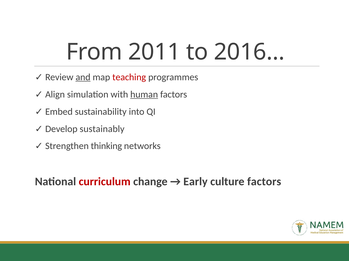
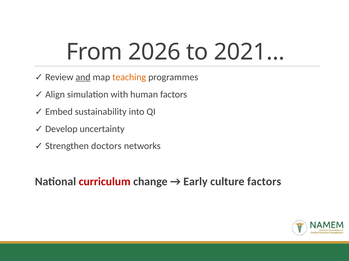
2011: 2011 -> 2026 (154, 52)
2016…: 2016… -> 2021… (249, 52)
teaching colour: red -> orange (129, 77)
human underline: present -> none (144, 95)
sustainably: sustainably -> uncertainty (102, 129)
thinking: thinking -> doctors (106, 146)
